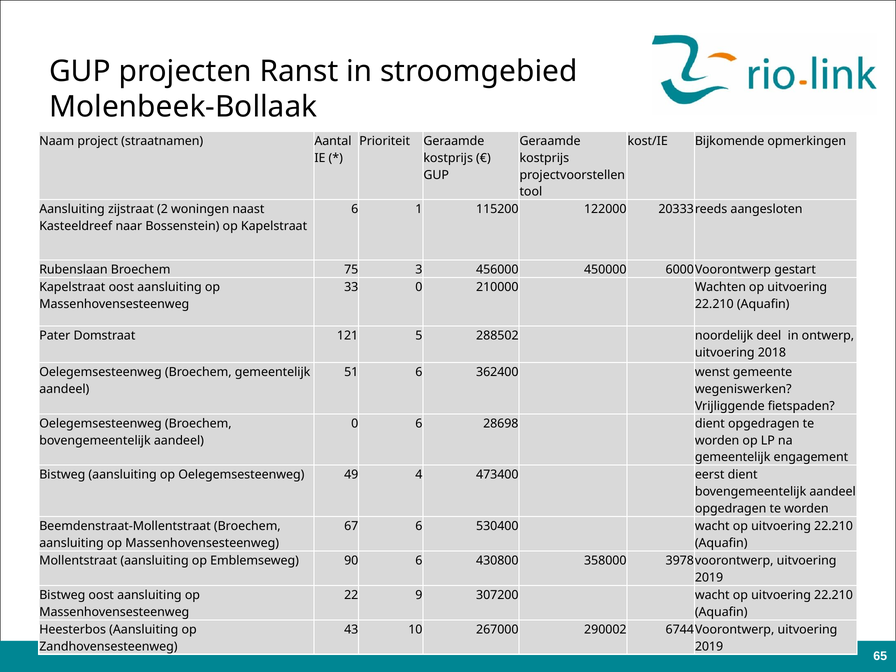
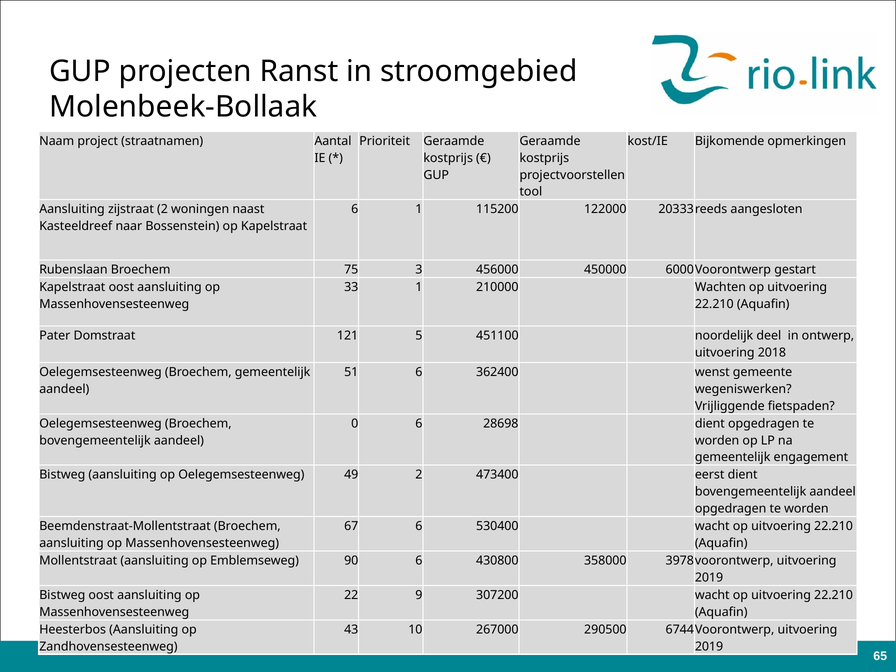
33 0: 0 -> 1 (419, 287)
288502: 288502 -> 451100 (497, 336)
49 4: 4 -> 2 (419, 475)
290002: 290002 -> 290500 (605, 630)
